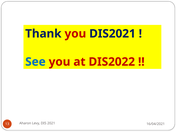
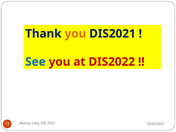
you colour: red -> orange (75, 34)
